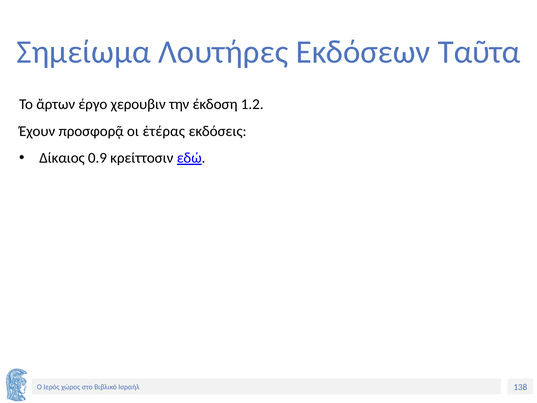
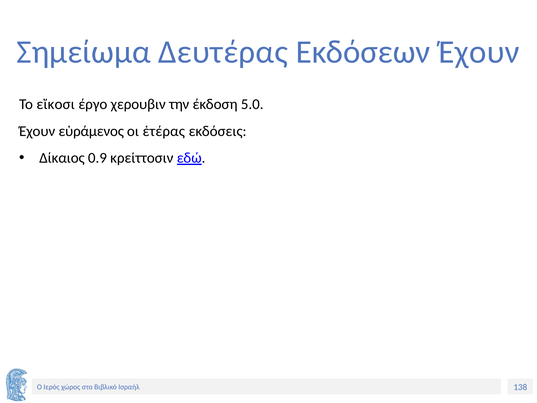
Λουτήρες: Λουτήρες -> Δευτέρας (223, 52)
Εκδόσεων Ταῦτα: Ταῦτα -> Έχουν (479, 52)
ἄρτων: ἄρτων -> εἴκοσι (56, 104)
1.2: 1.2 -> 5.0 (252, 104)
προσφορᾷ: προσφορᾷ -> εὑράμενος (91, 131)
